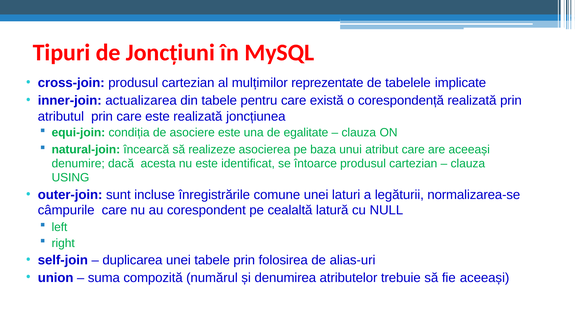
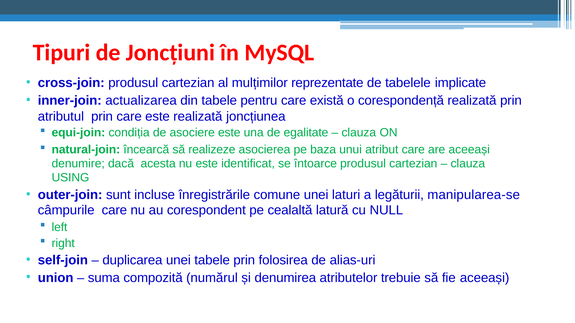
normalizarea-se: normalizarea-se -> manipularea-se (474, 195)
